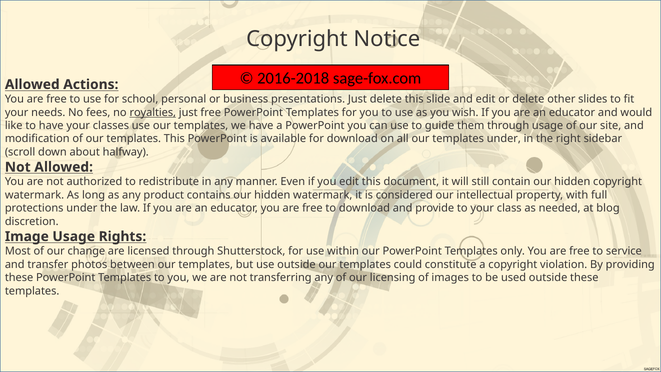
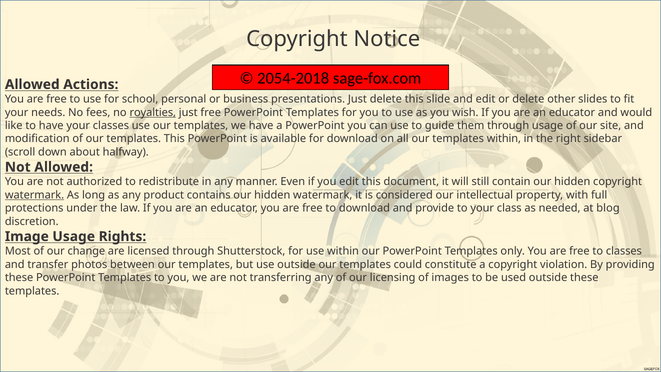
2016-2018: 2016-2018 -> 2054-2018 (293, 78)
templates under: under -> within (504, 139)
watermark underline: none -> present (35, 195)
to service: service -> classes (624, 251)
